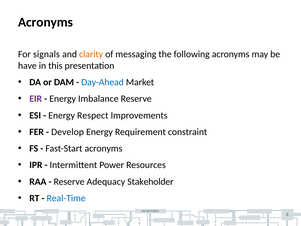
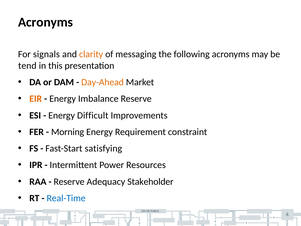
have: have -> tend (27, 66)
Day-Ahead colour: blue -> orange (103, 82)
EIR colour: purple -> orange (36, 99)
Respect: Respect -> Difficult (93, 115)
Develop: Develop -> Morning (68, 132)
Fast-Start acronyms: acronyms -> satisfying (103, 148)
